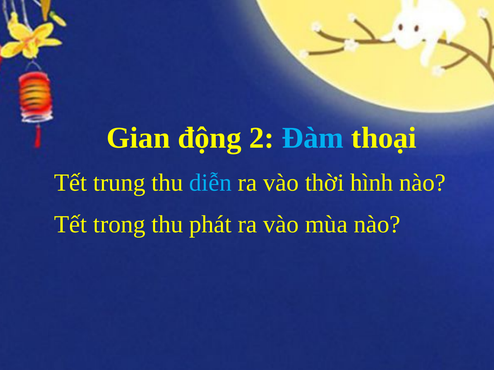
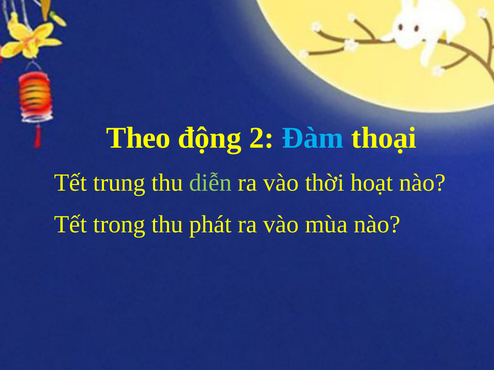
Gian: Gian -> Theo (138, 138)
diễn colour: light blue -> light green (211, 183)
hình: hình -> hoạt (372, 183)
